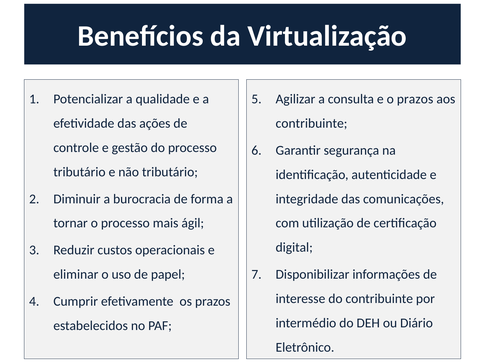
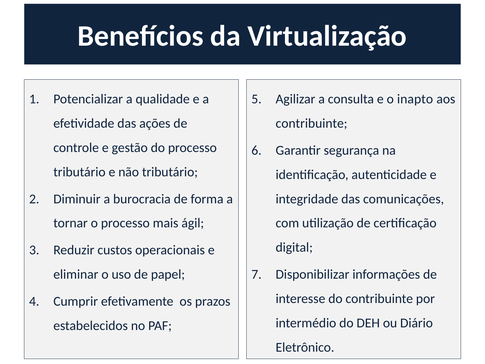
o prazos: prazos -> inapto (415, 99)
